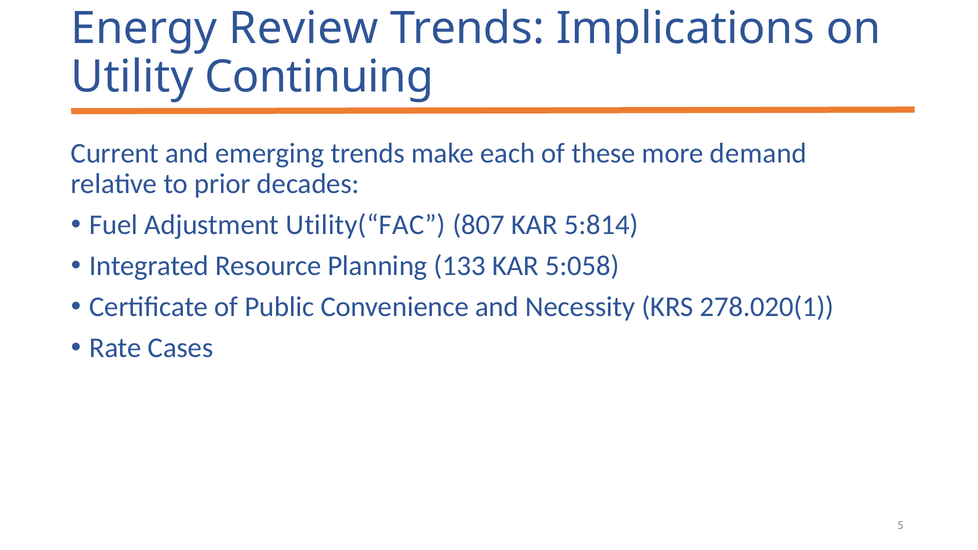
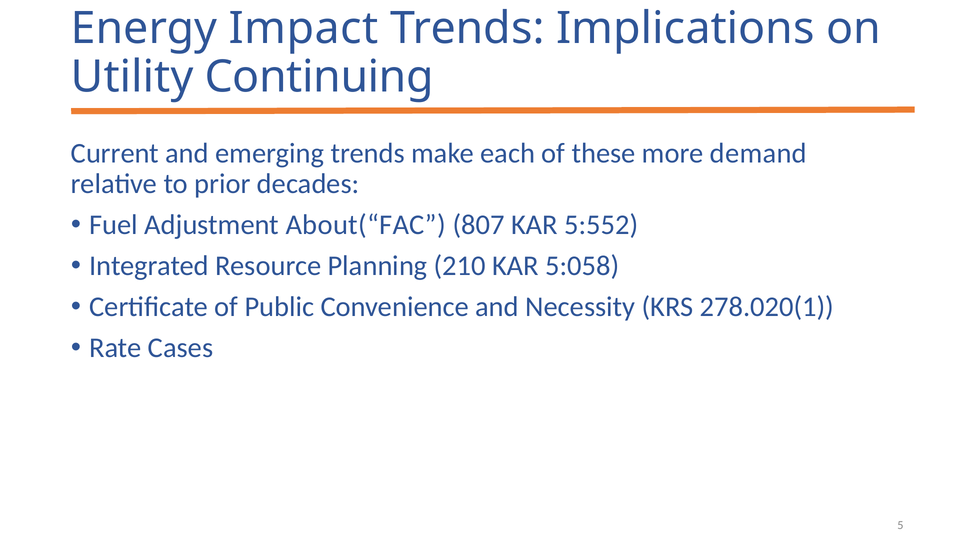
Review: Review -> Impact (304, 29)
Utility(“FAC: Utility(“FAC -> About(“FAC (366, 225)
5:814: 5:814 -> 5:552 (601, 225)
133: 133 -> 210 (460, 266)
